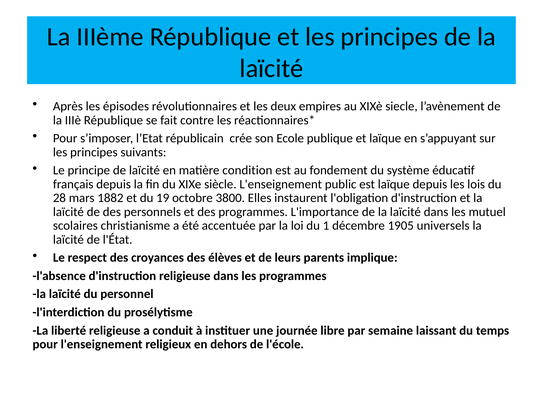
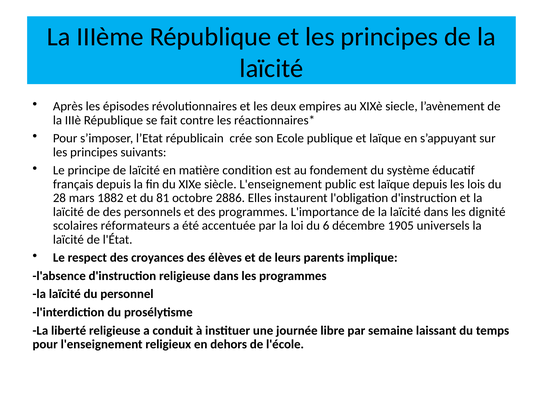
19: 19 -> 81 (163, 198)
3800: 3800 -> 2886 (230, 198)
mutuel: mutuel -> dignité (487, 212)
christianisme: christianisme -> réformateurs (135, 226)
1: 1 -> 6 (326, 226)
